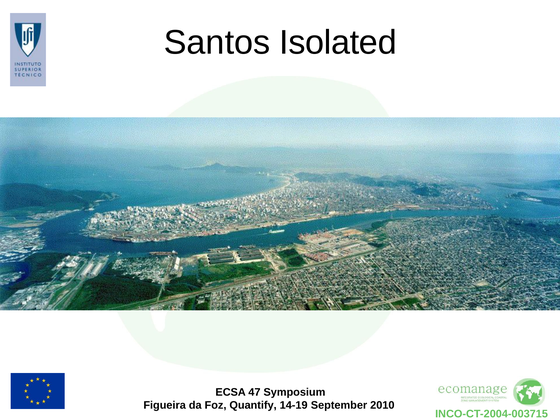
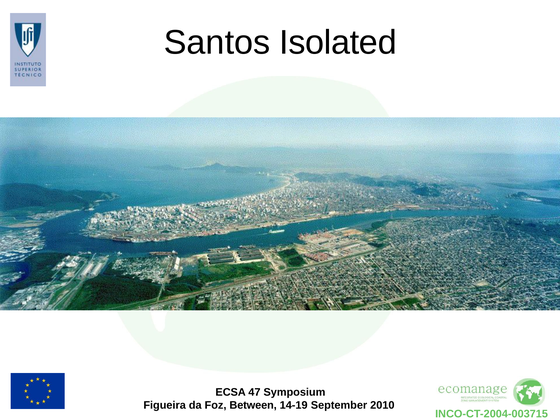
Quantify: Quantify -> Between (253, 405)
